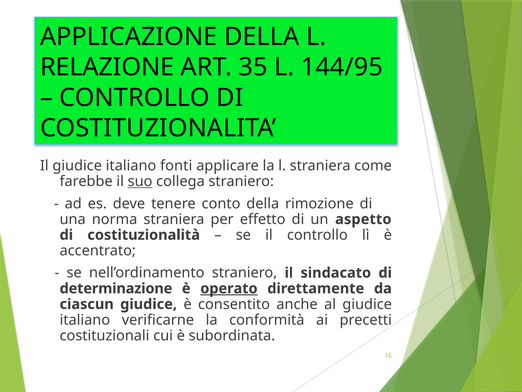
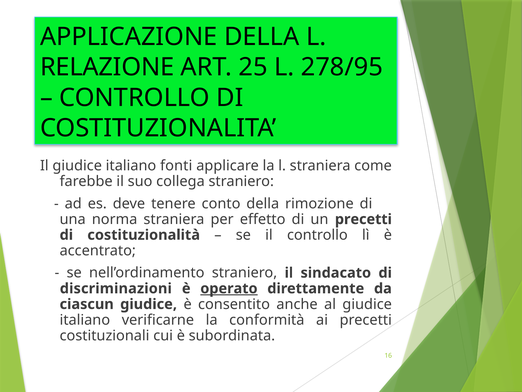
35: 35 -> 25 (253, 67)
144/95: 144/95 -> 278/95 (342, 67)
suo underline: present -> none (140, 181)
un aspetto: aspetto -> precetti (363, 219)
determinazione: determinazione -> discriminazioni (116, 288)
